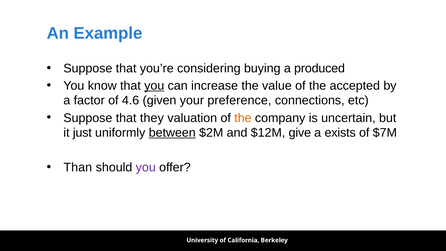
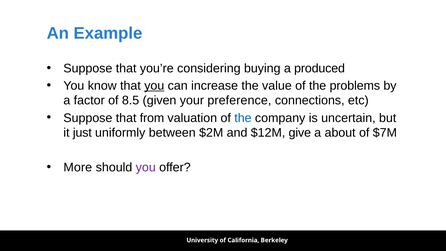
accepted: accepted -> problems (355, 86)
4.6: 4.6 -> 8.5 (131, 101)
they: they -> from (152, 118)
the colour: orange -> blue (243, 118)
between underline: present -> none (172, 133)
exists: exists -> about (340, 133)
Than: Than -> More (78, 167)
